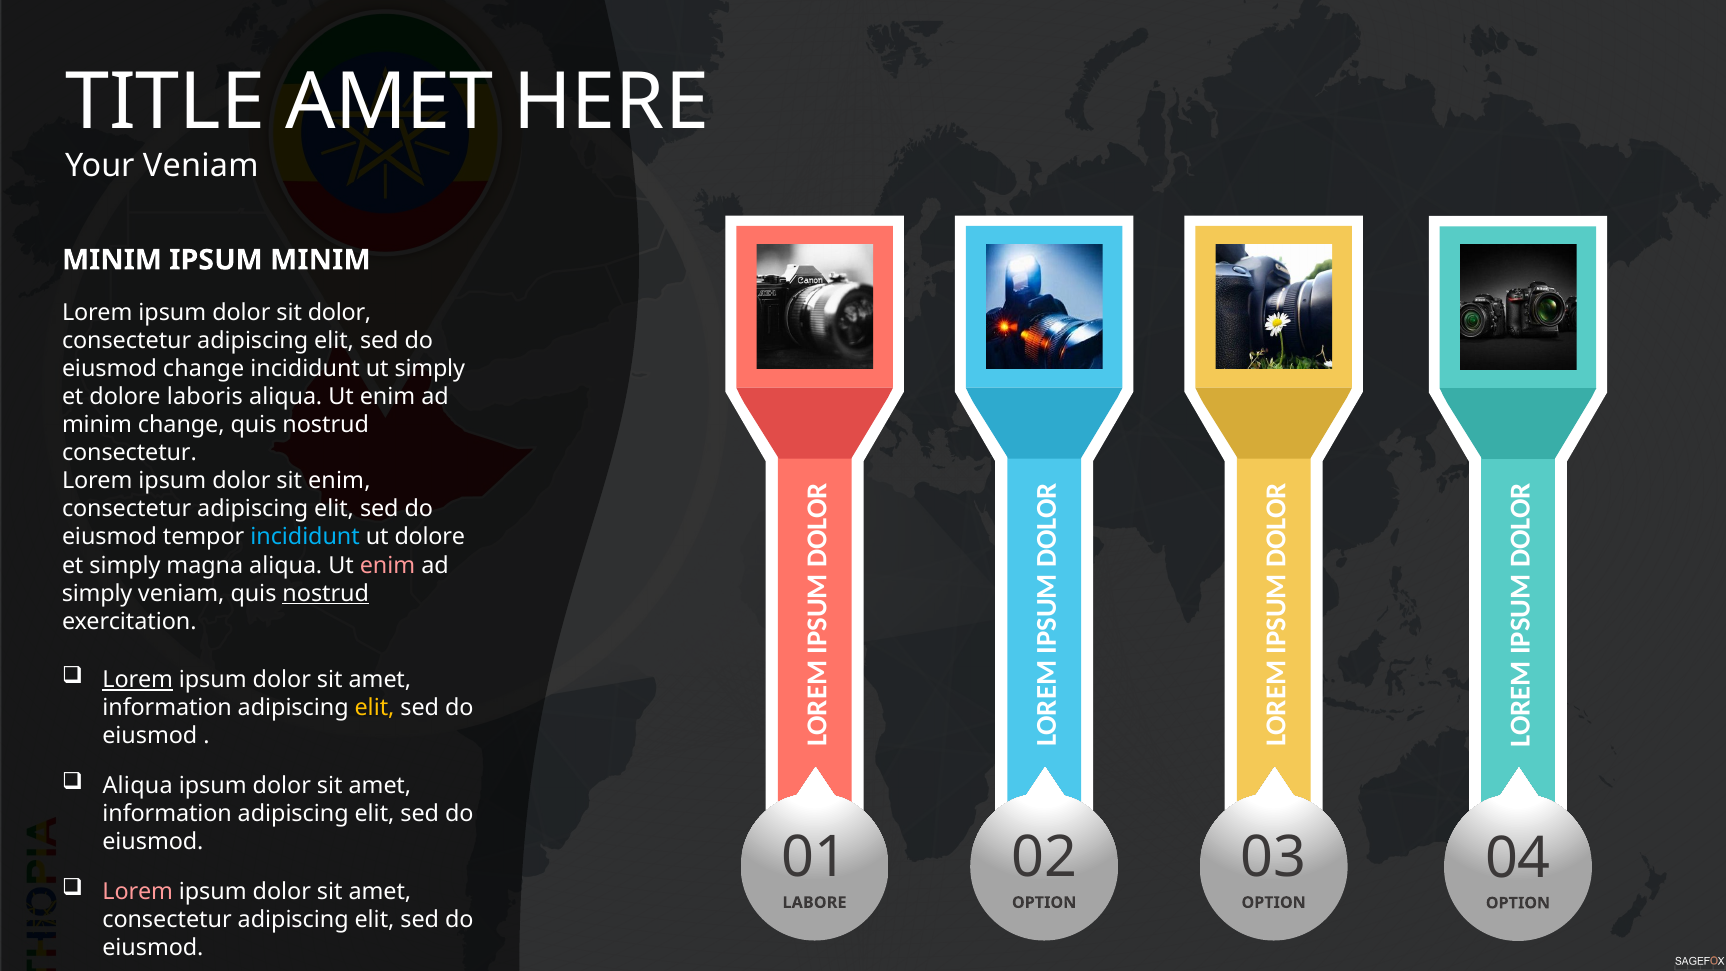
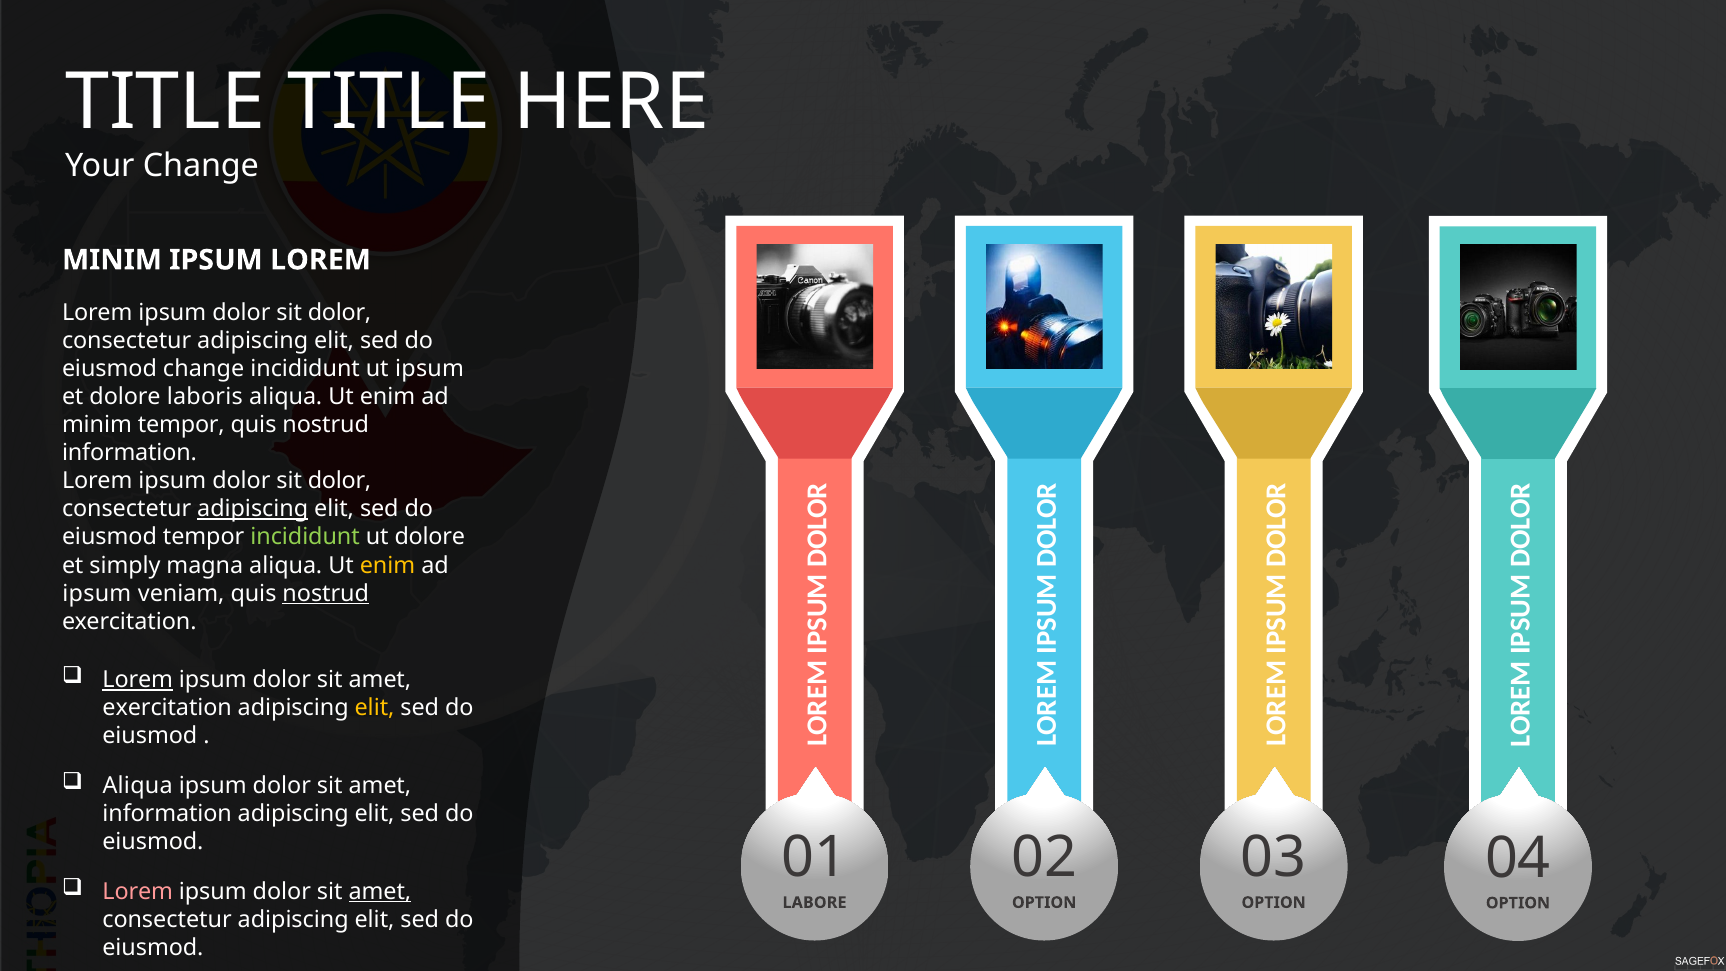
TITLE AMET: AMET -> TITLE (389, 102)
Your Veniam: Veniam -> Change (201, 166)
IPSUM MINIM: MINIM -> LOREM (320, 260)
ut simply: simply -> ipsum (430, 369)
minim change: change -> tempor (181, 425)
consectetur: consectetur -> information (129, 453)
enim: enim -> dolor (339, 481)
adipiscing underline: none -> present (253, 509)
incididunt colour: light blue -> light green (305, 537)
enim colour: pink -> yellow (388, 565)
simply: simply -> ipsum (97, 593)
information: information -> exercitation (167, 708)
amet underline: none -> present (380, 891)
